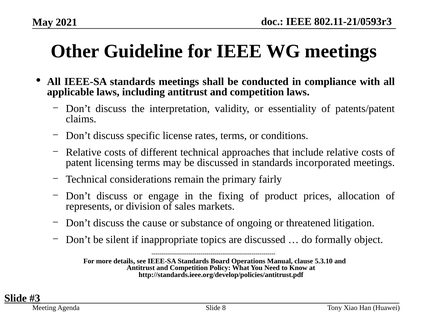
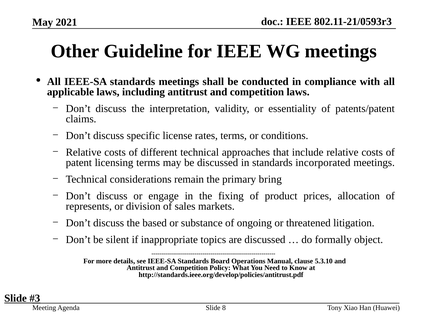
fairly: fairly -> bring (270, 179)
cause: cause -> based (155, 223)
